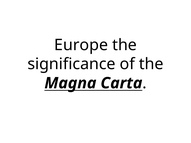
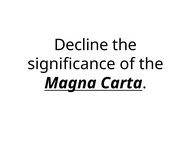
Europe: Europe -> Decline (81, 45)
